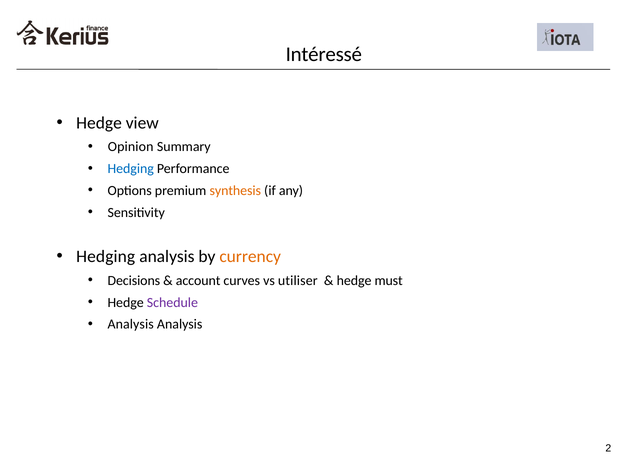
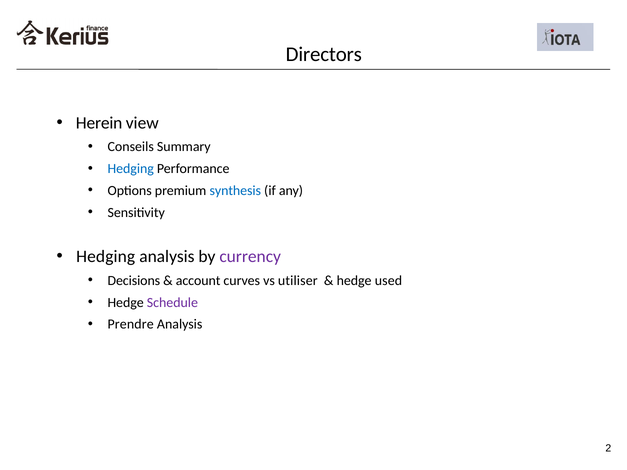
Intéressé: Intéressé -> Directors (324, 55)
Hedge: Hedge -> Herein (99, 123)
Opinion: Opinion -> Conseils (131, 147)
synthesis colour: orange -> blue (235, 191)
currency colour: orange -> purple (250, 257)
must: must -> used (388, 281)
Analysis: Analysis -> Prendre (131, 325)
